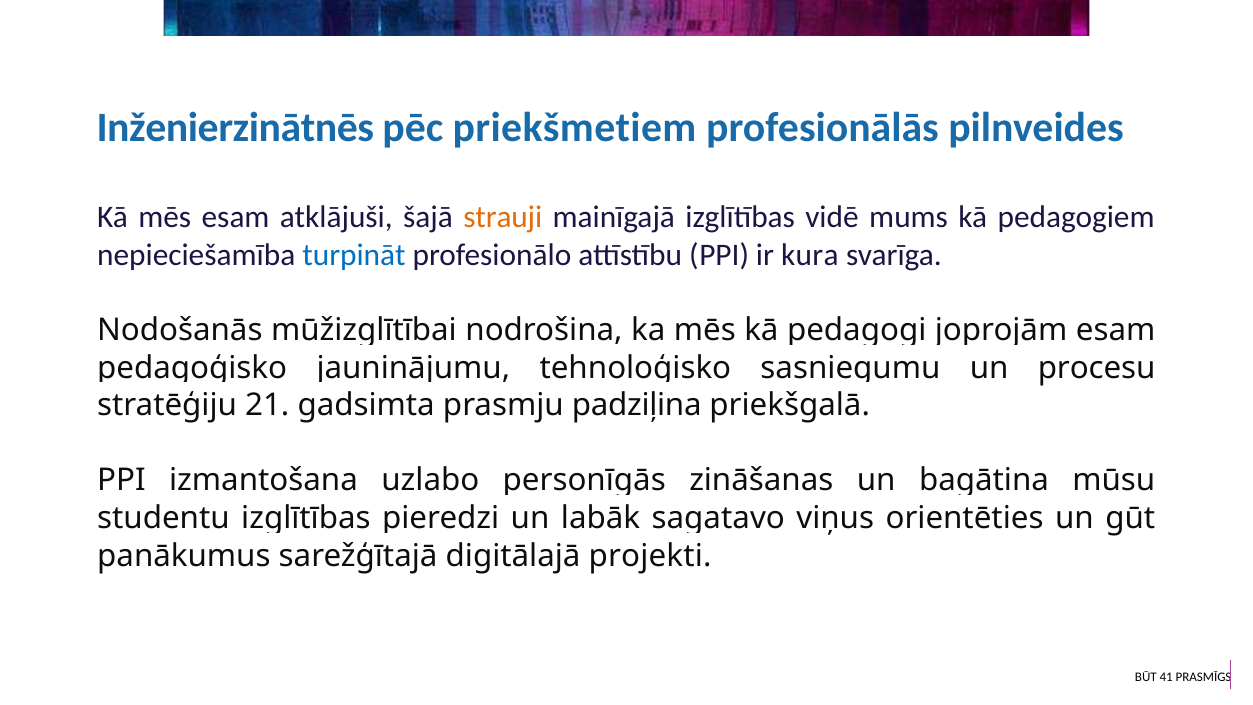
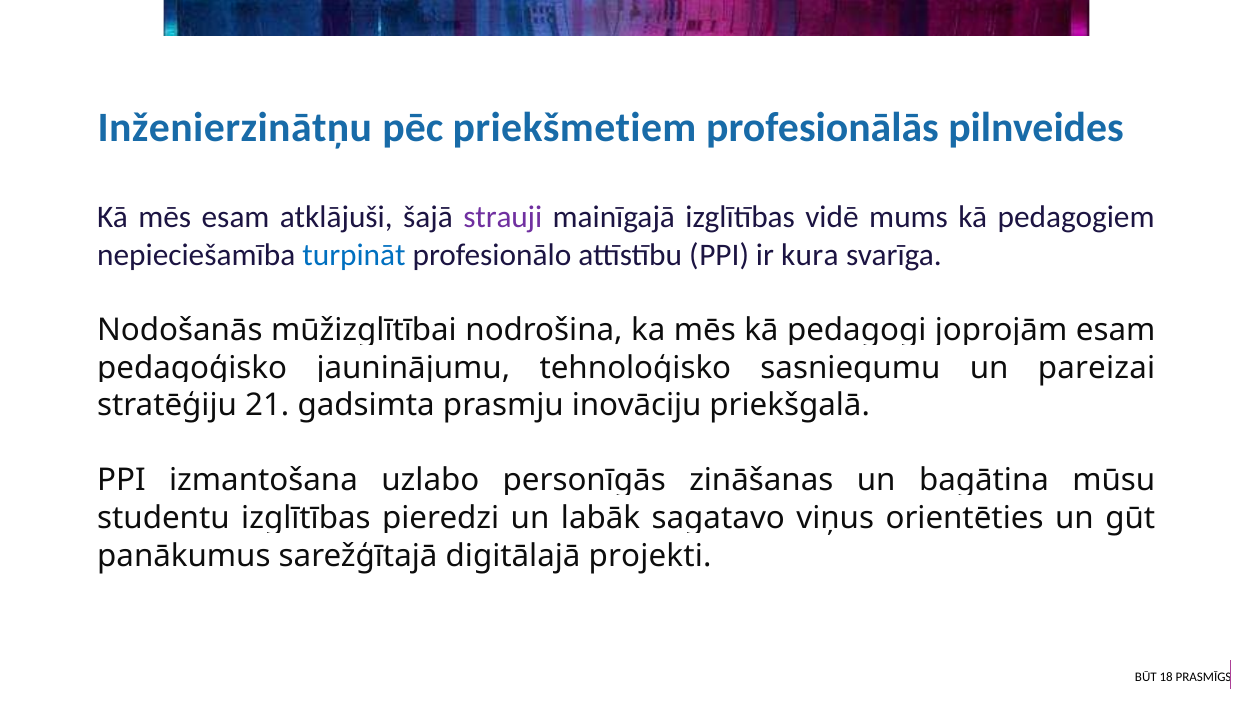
Inženierzinātnēs: Inženierzinātnēs -> Inženierzinātņu (235, 128)
strauji colour: orange -> purple (503, 217)
procesu: procesu -> pareizai (1096, 368)
padziļina: padziļina -> inovāciju (637, 405)
41: 41 -> 18 (1166, 677)
